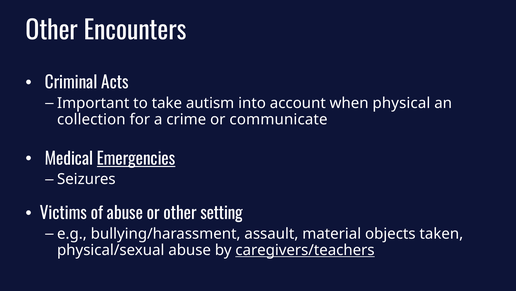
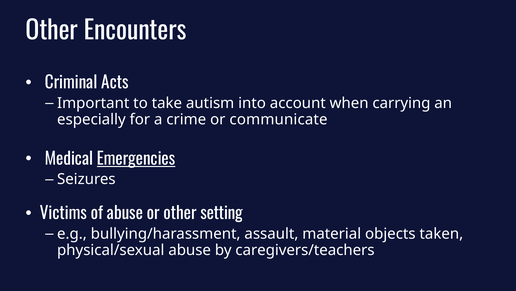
physical: physical -> carrying (401, 103)
collection: collection -> especially (91, 119)
caregivers/teachers underline: present -> none (305, 250)
